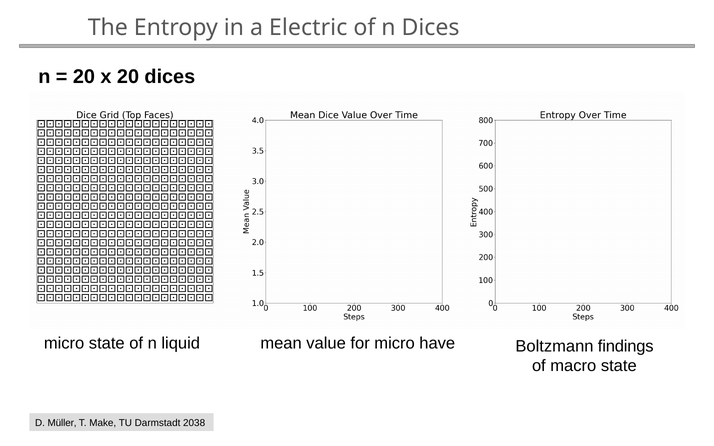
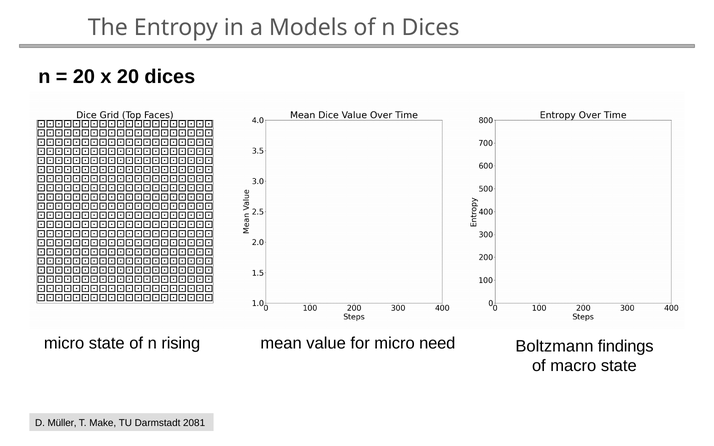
Electric: Electric -> Models (308, 28)
liquid: liquid -> rising (181, 343)
have: have -> need (437, 343)
2038: 2038 -> 2081 (194, 423)
